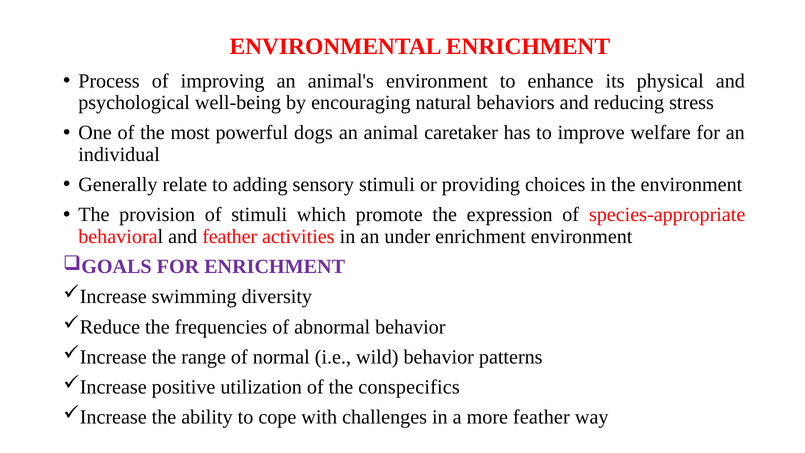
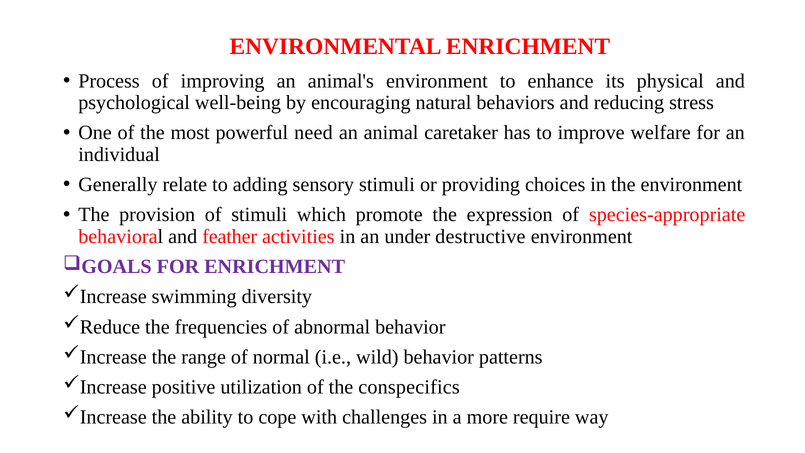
dogs: dogs -> need (313, 133)
under enrichment: enrichment -> destructive (480, 236)
more feather: feather -> require (541, 417)
